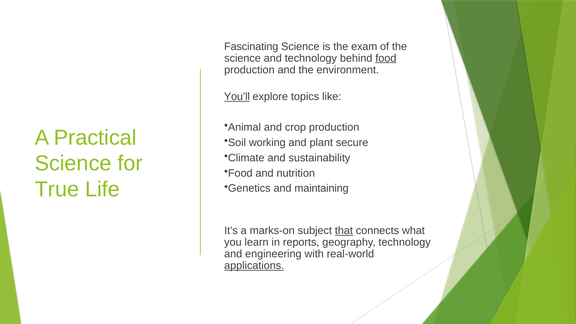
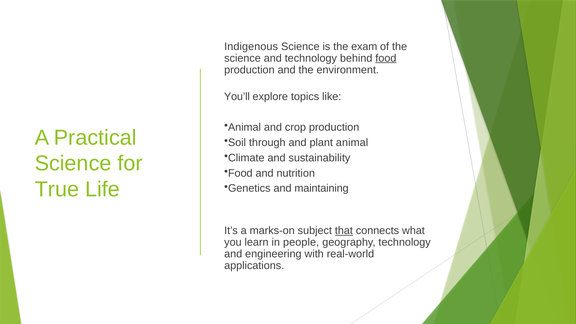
Fascinating: Fascinating -> Indigenous (251, 46)
You’ll underline: present -> none (237, 97)
working: working -> through (267, 143)
plant secure: secure -> animal (352, 143)
reports: reports -> people (301, 242)
applications underline: present -> none (254, 266)
